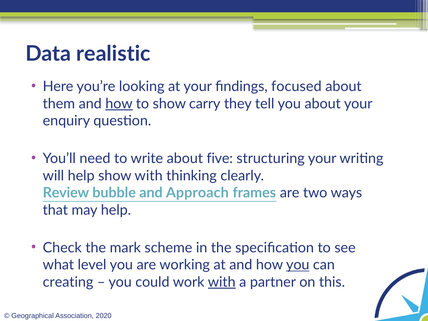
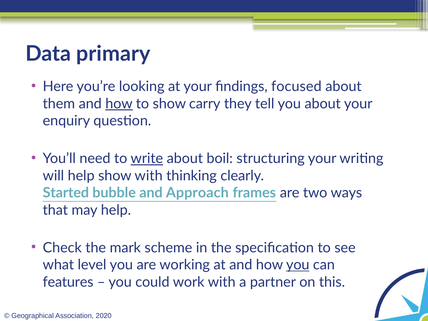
realistic: realistic -> primary (113, 54)
write underline: none -> present (147, 159)
five: five -> boil (220, 159)
Review: Review -> Started (66, 193)
creating: creating -> features (68, 282)
with underline: present -> none (222, 282)
